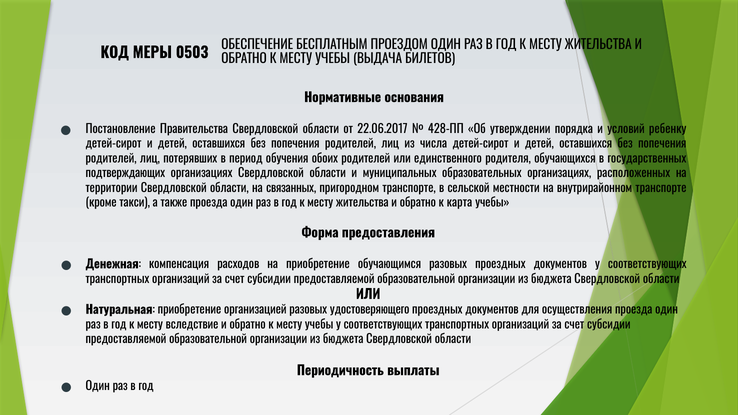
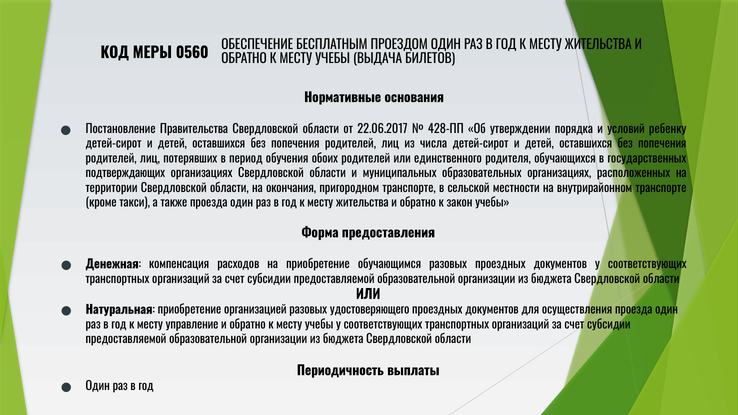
0503: 0503 -> 0560 (192, 53)
связанных: связанных -> окончания (291, 188)
карта: карта -> закон (460, 203)
вследствие: вследствие -> управление (192, 325)
